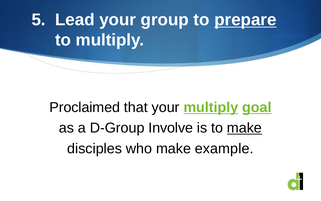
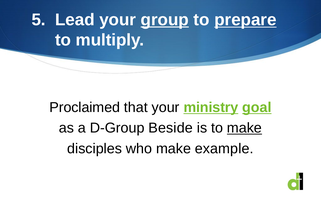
group underline: none -> present (165, 20)
your multiply: multiply -> ministry (211, 107)
Involve: Involve -> Beside (171, 128)
